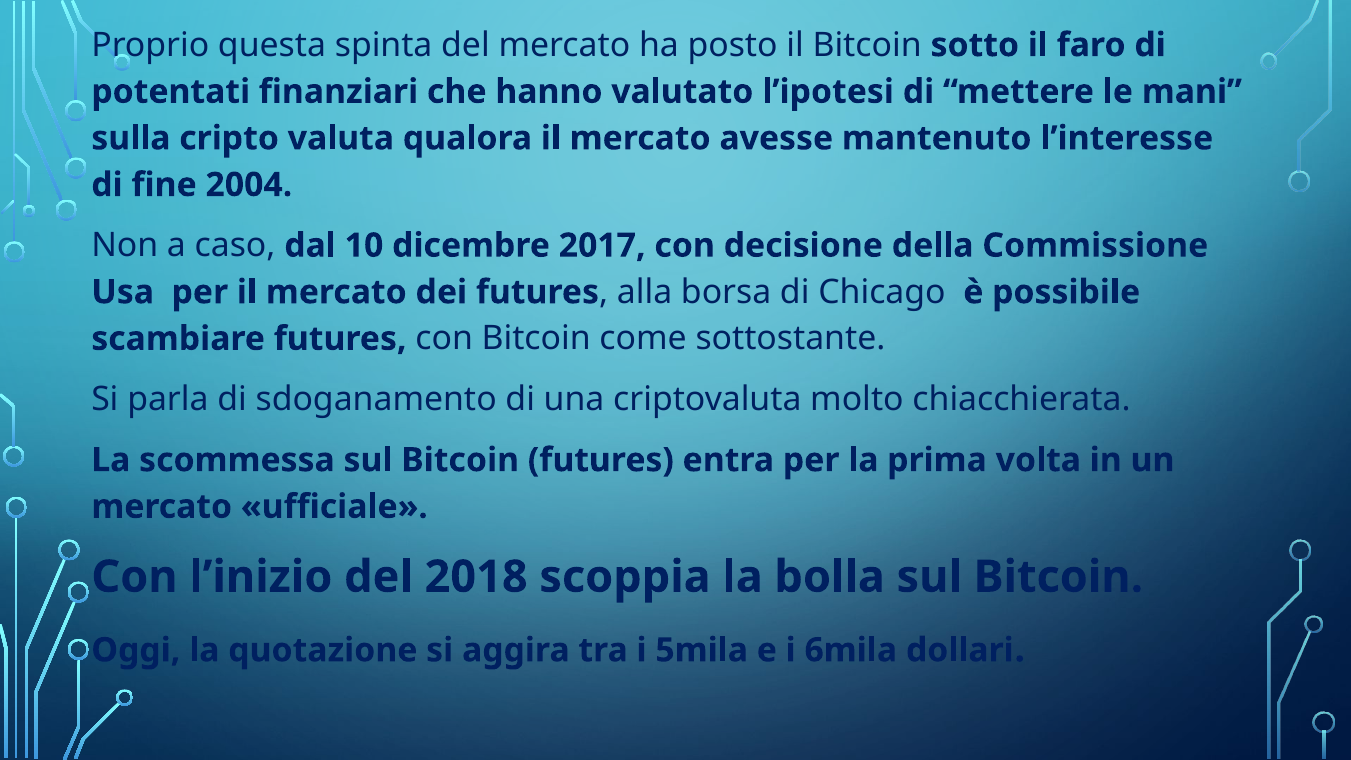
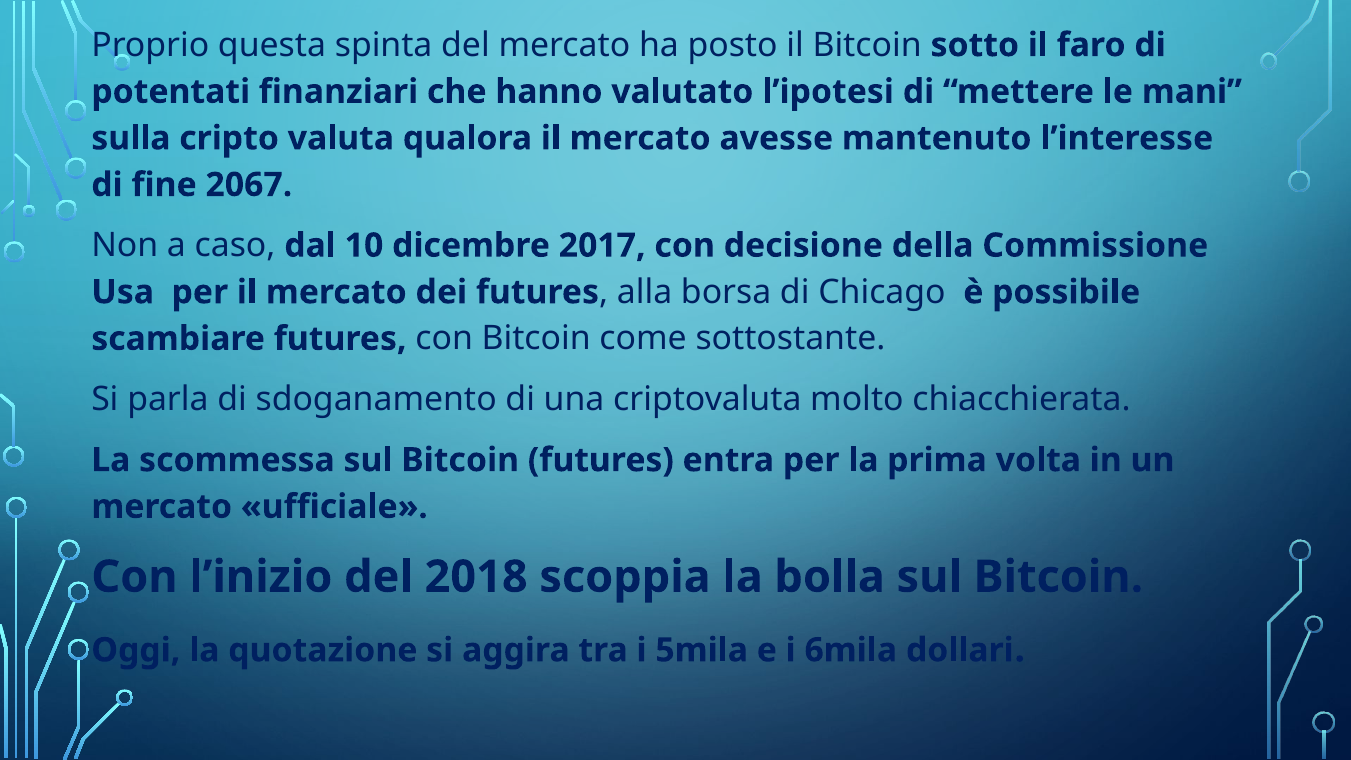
2004: 2004 -> 2067 (249, 185)
